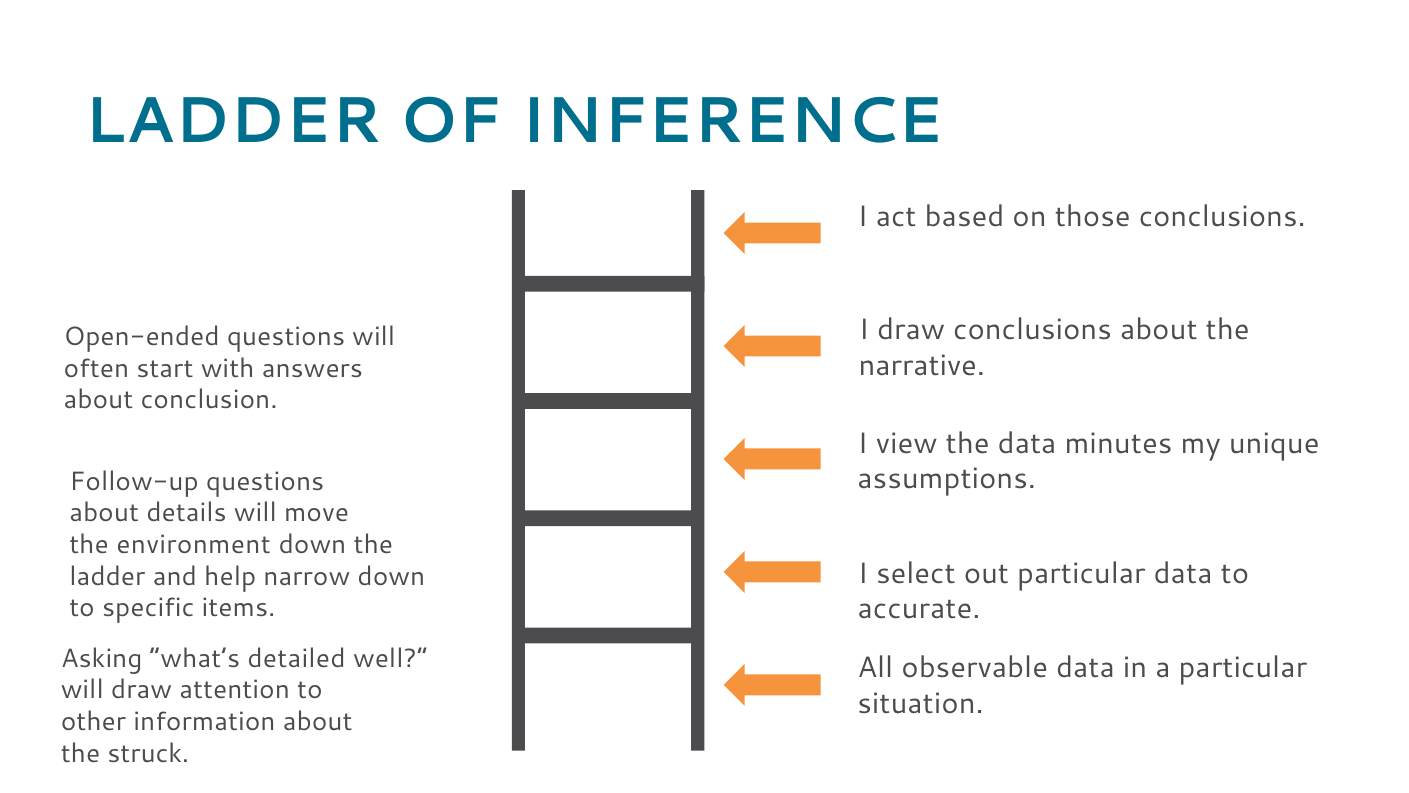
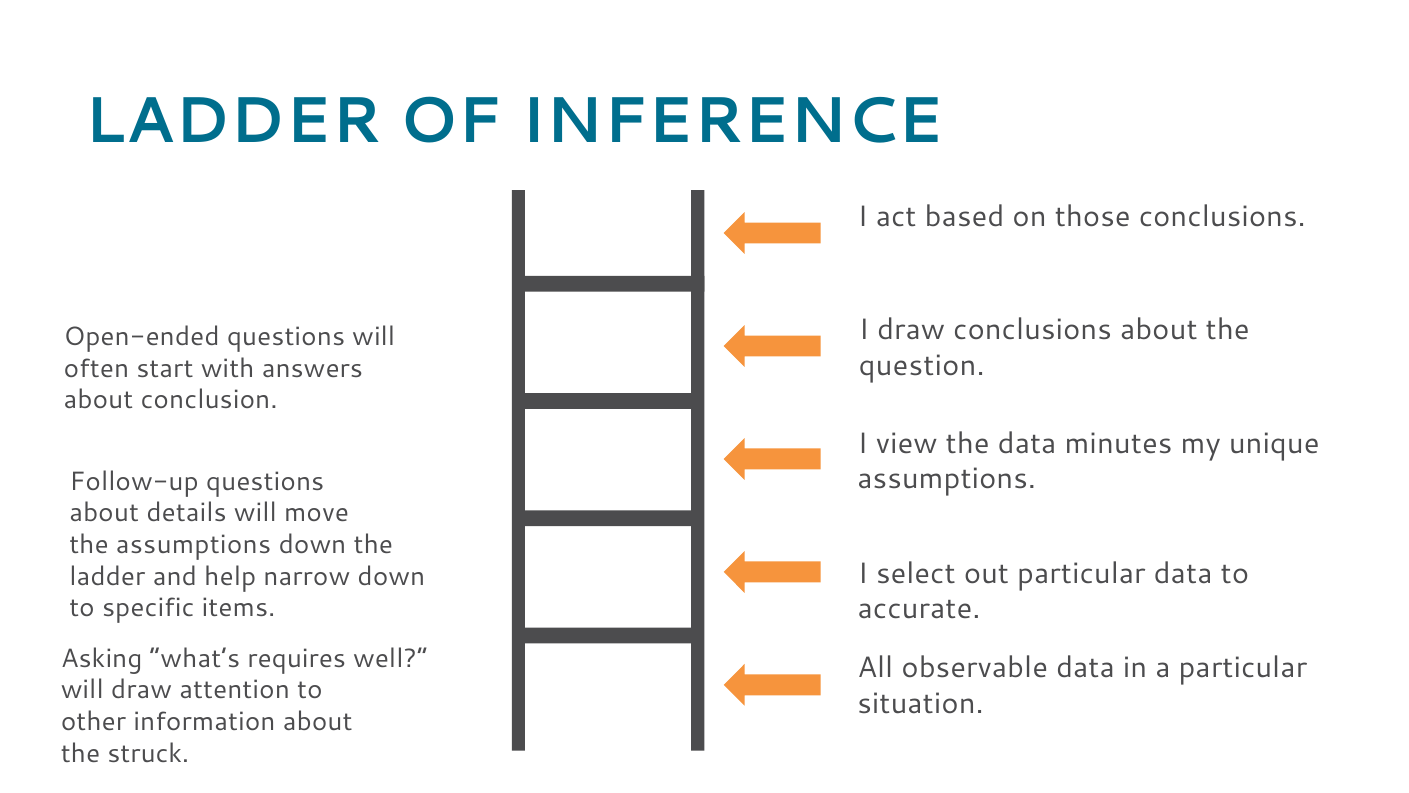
narrative: narrative -> question (922, 365)
the environment: environment -> assumptions (194, 545)
detailed: detailed -> requires (297, 658)
